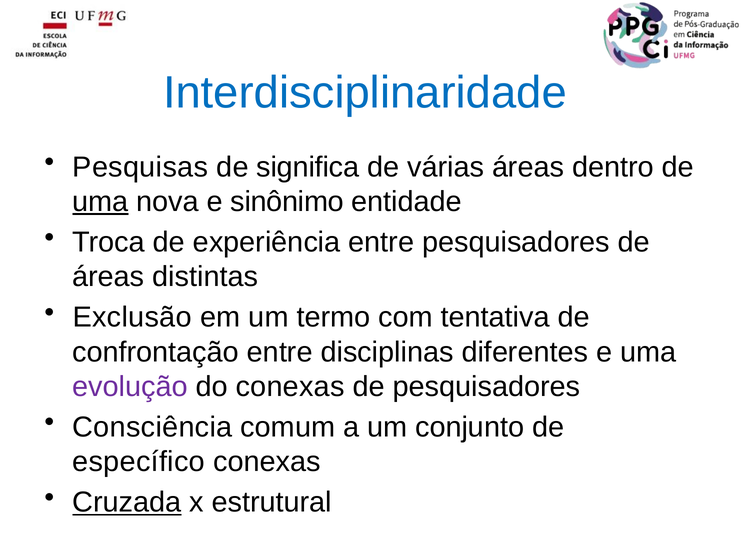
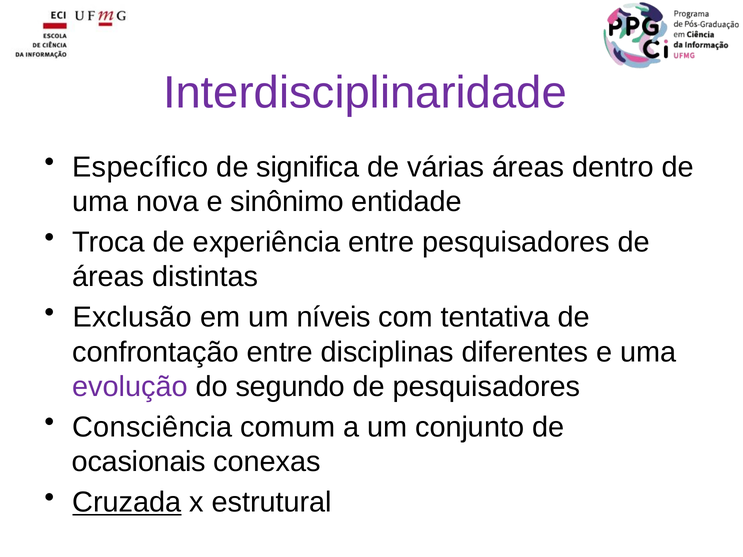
Interdisciplinaridade colour: blue -> purple (365, 93)
Pesquisas: Pesquisas -> Específico (140, 167)
uma underline: present -> none (100, 202)
termo: termo -> níveis (334, 317)
do conexas: conexas -> segundo (290, 387)
específico: específico -> ocasionais (139, 462)
